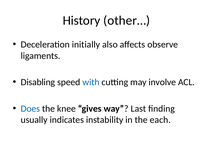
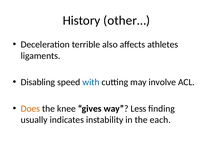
initially: initially -> terrible (86, 45)
observe: observe -> athletes (163, 45)
Does colour: blue -> orange (30, 109)
Last: Last -> Less (138, 109)
